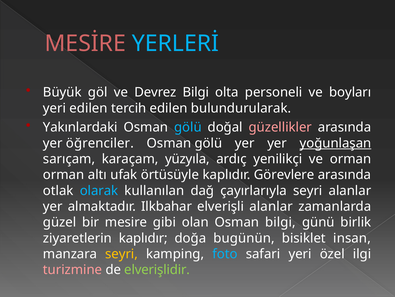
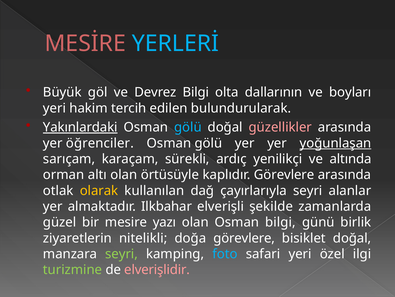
personeli: personeli -> dallarının (274, 92)
yeri edilen: edilen -> hakim (89, 108)
Yakınlardaki underline: none -> present (80, 127)
yüzyıla: yüzyıla -> sürekli (187, 159)
ve orman: orman -> altında (351, 159)
altı ufak: ufak -> olan (124, 174)
olarak colour: light blue -> yellow (99, 190)
elverişli alanlar: alanlar -> şekilde (271, 206)
gibi: gibi -> yazı (164, 222)
ziyaretlerin kaplıdır: kaplıdır -> nitelikli (143, 238)
doğa bugünün: bugünün -> görevlere (244, 238)
bisiklet insan: insan -> doğal (352, 238)
seyri colour: yellow -> light green (122, 253)
turizmine colour: pink -> light green (73, 269)
elverişlidir colour: light green -> pink (157, 269)
